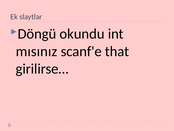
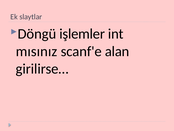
okundu: okundu -> işlemler (82, 34)
that: that -> alan (117, 51)
